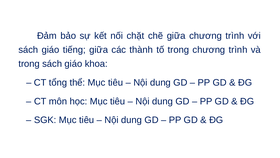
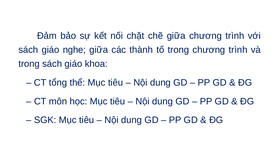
tiếng: tiếng -> nghe (74, 50)
